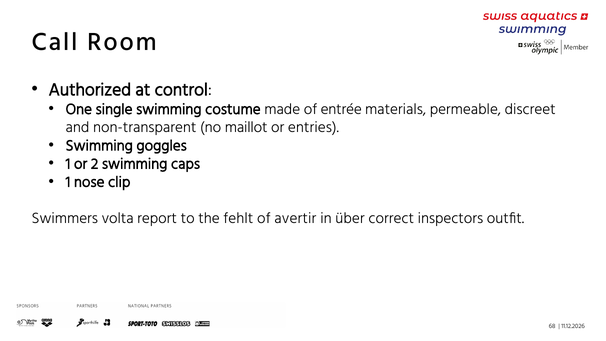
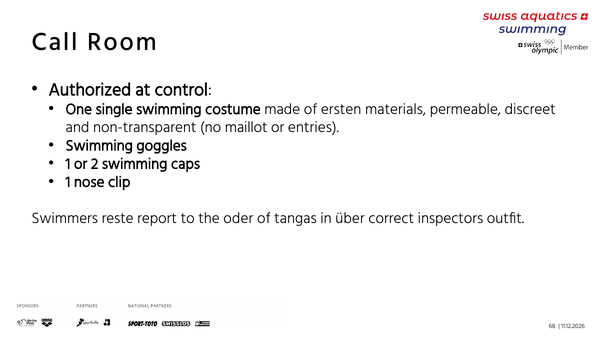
entrée: entrée -> ersten (341, 109)
volta: volta -> reste (118, 218)
fehlt: fehlt -> oder (238, 218)
avertir: avertir -> tangas (295, 218)
